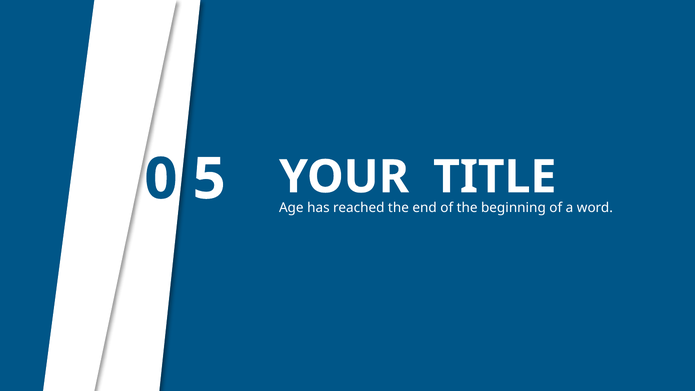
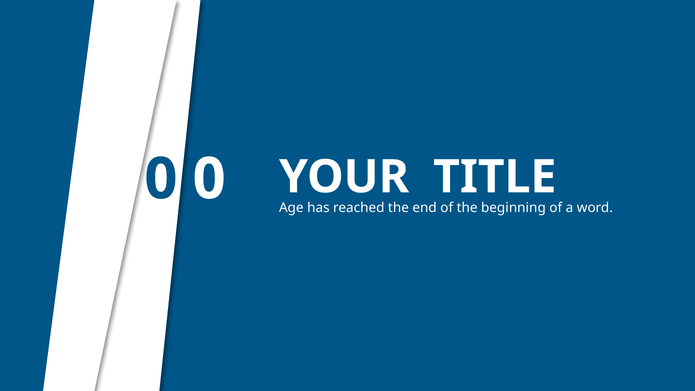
0 5: 5 -> 0 (209, 179)
